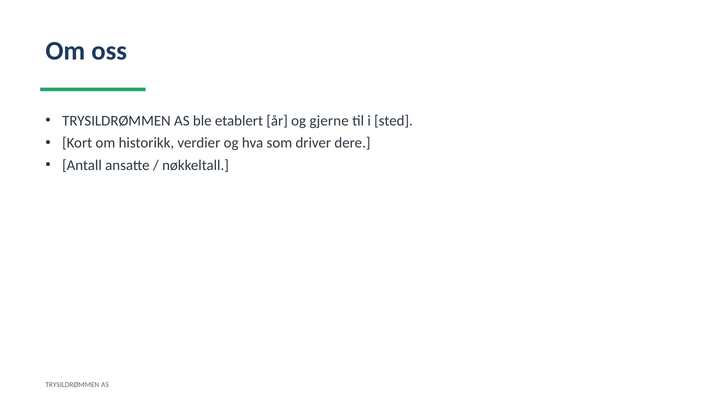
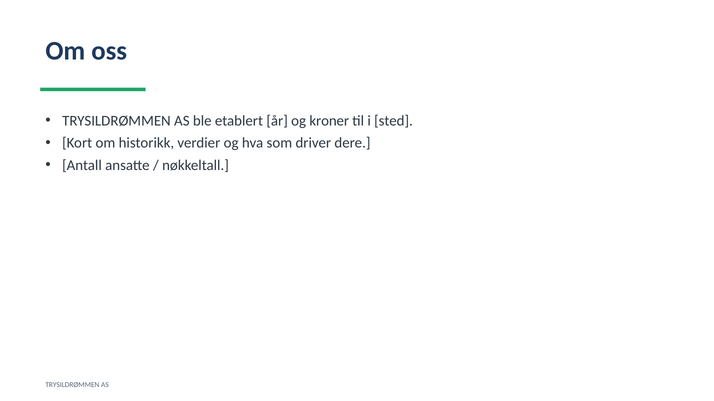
gjerne: gjerne -> kroner (329, 121)
